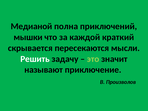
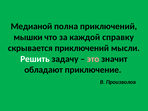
краткий: краткий -> справку (118, 37)
скрывается пересекаются: пересекаются -> приключений (82, 48)
это colour: light green -> pink (93, 59)
называют: называют -> обладают (44, 70)
